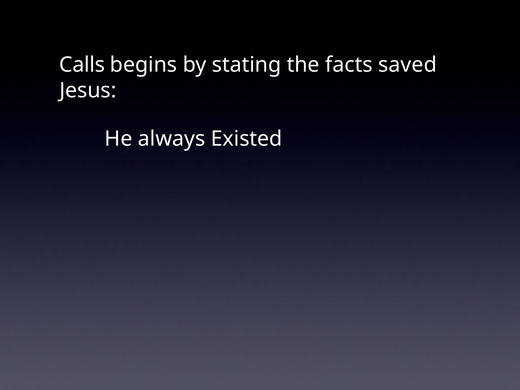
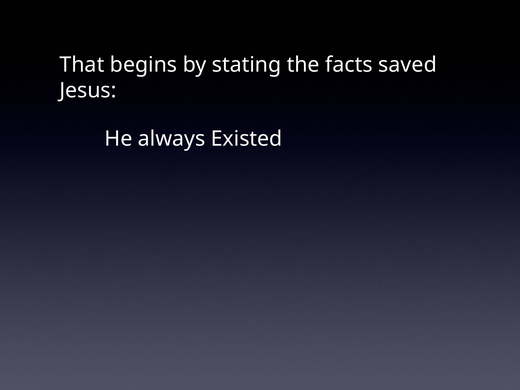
Calls: Calls -> That (82, 65)
